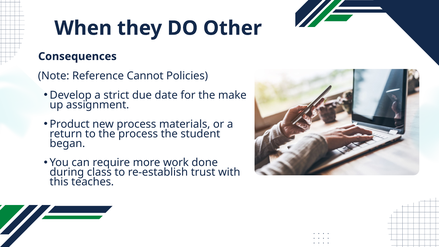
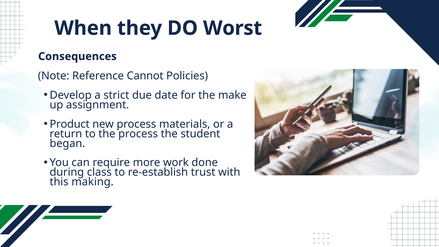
Other: Other -> Worst (233, 28)
teaches: teaches -> making (93, 182)
